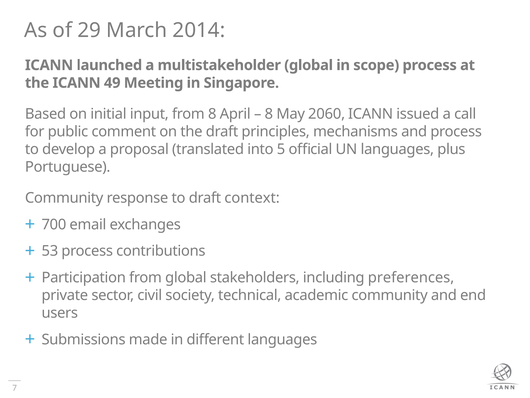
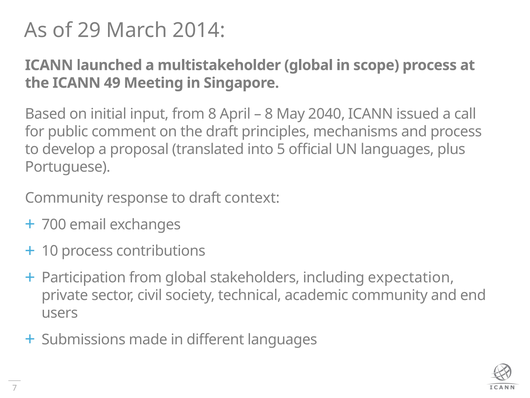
2060: 2060 -> 2040 (327, 114)
53: 53 -> 10 (50, 251)
preferences: preferences -> expectation (411, 277)
